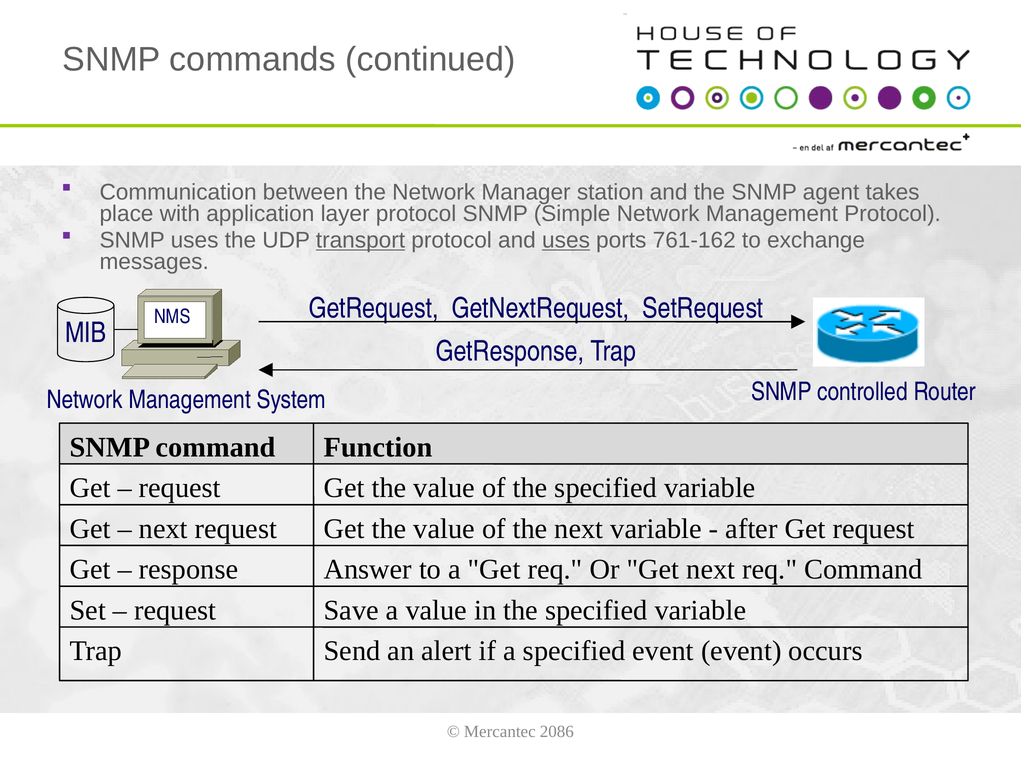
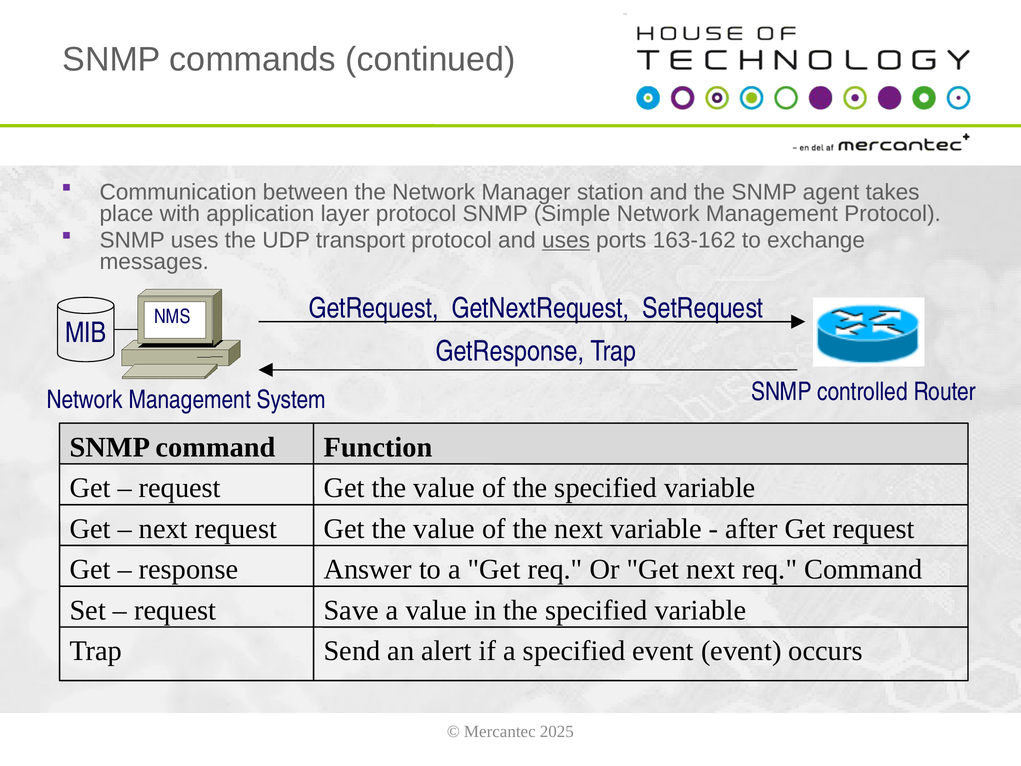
transport underline: present -> none (360, 240)
761-162: 761-162 -> 163-162 (694, 240)
2086: 2086 -> 2025 (557, 731)
